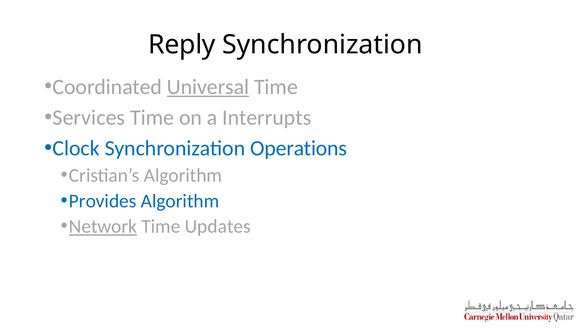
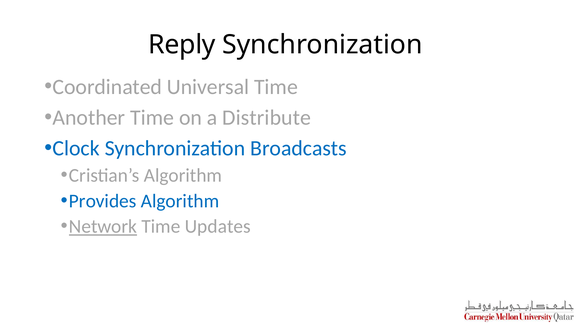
Universal underline: present -> none (208, 87)
Services: Services -> Another (89, 117)
Interrupts: Interrupts -> Distribute (267, 117)
Operations: Operations -> Broadcasts (298, 148)
